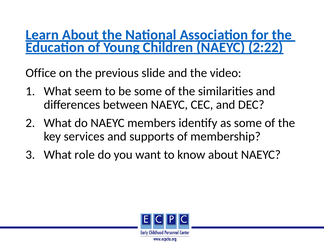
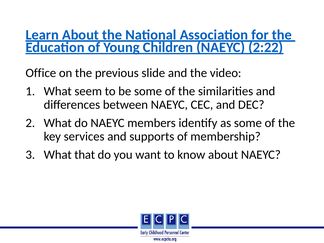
role: role -> that (85, 155)
